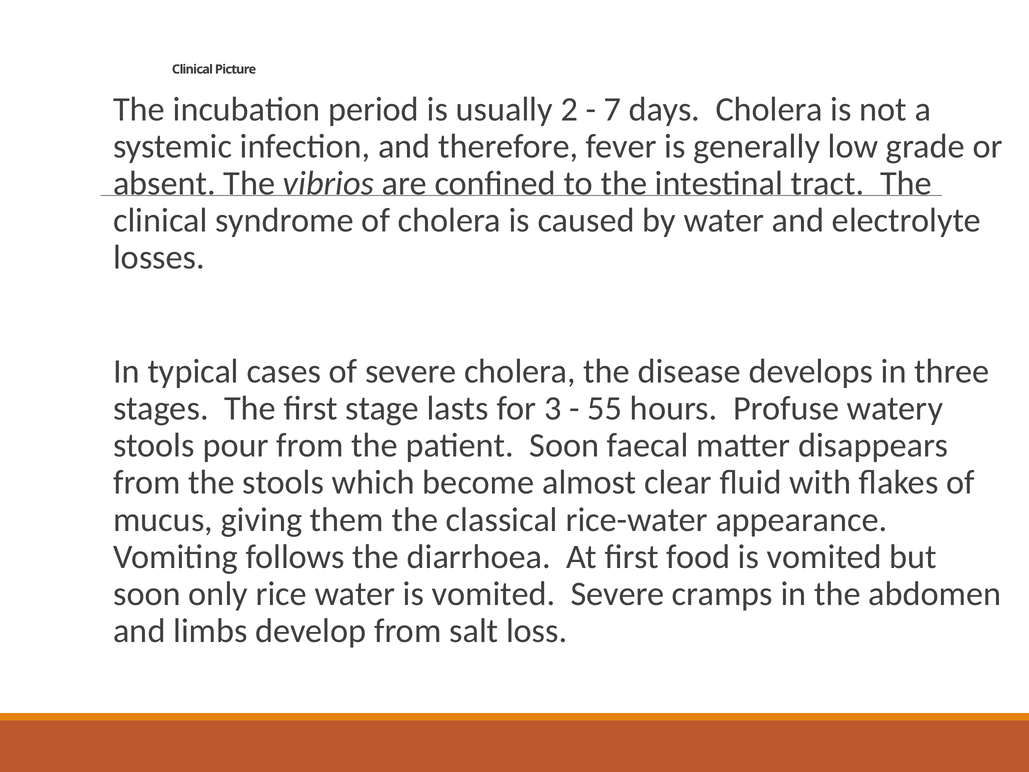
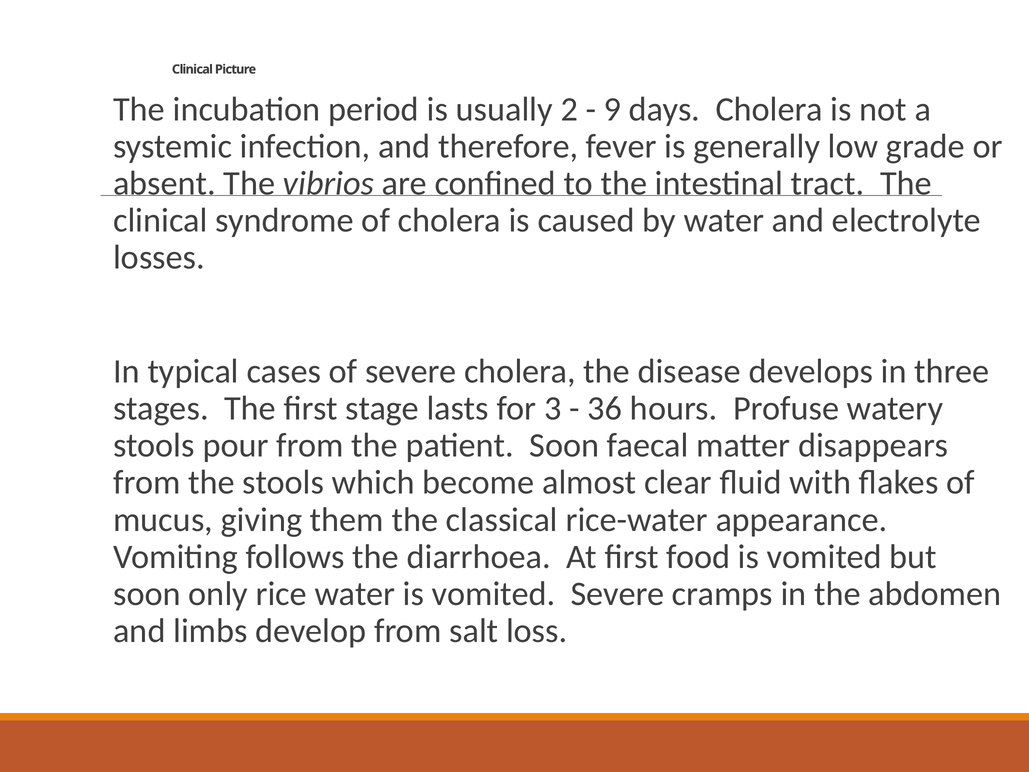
7: 7 -> 9 (613, 109)
55: 55 -> 36 (605, 408)
